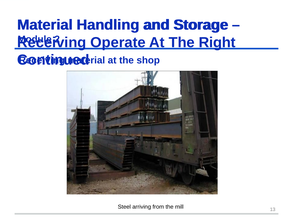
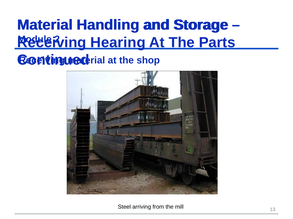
Operate: Operate -> Hearing (118, 43)
Right: Right -> Parts (217, 43)
